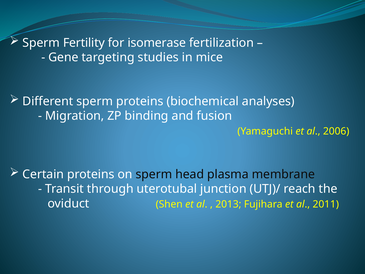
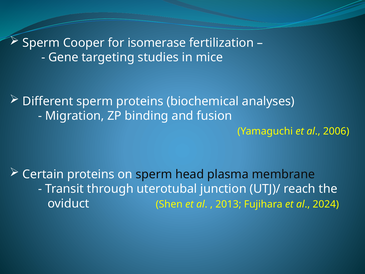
Fertility: Fertility -> Cooper (84, 43)
2011: 2011 -> 2024 (326, 204)
